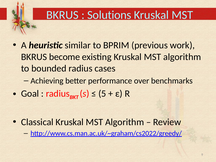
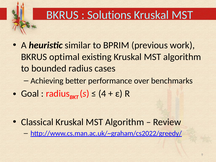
become: become -> optimal (64, 57)
5: 5 -> 4 (102, 94)
